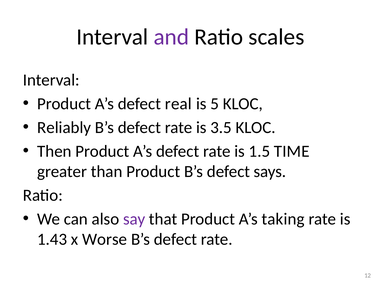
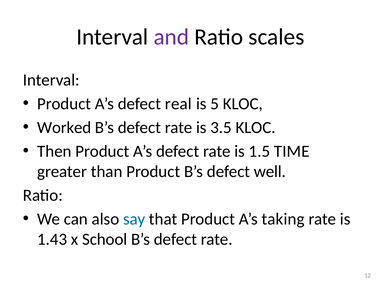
Reliably: Reliably -> Worked (64, 127)
says: says -> well (270, 171)
say colour: purple -> blue (134, 219)
Worse: Worse -> School (105, 239)
